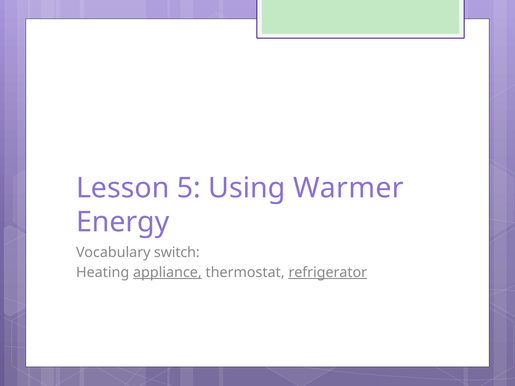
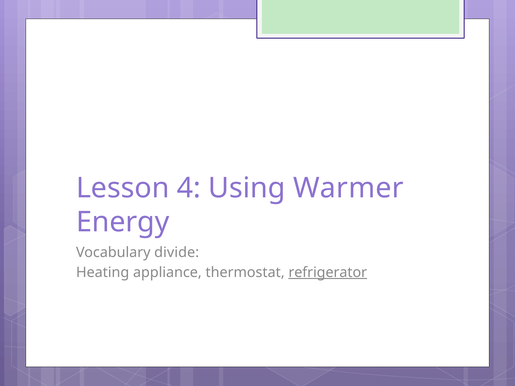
5: 5 -> 4 (189, 188)
switch: switch -> divide (177, 252)
appliance underline: present -> none (167, 273)
